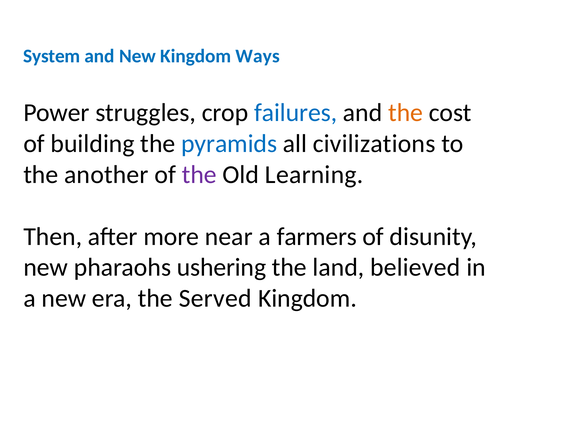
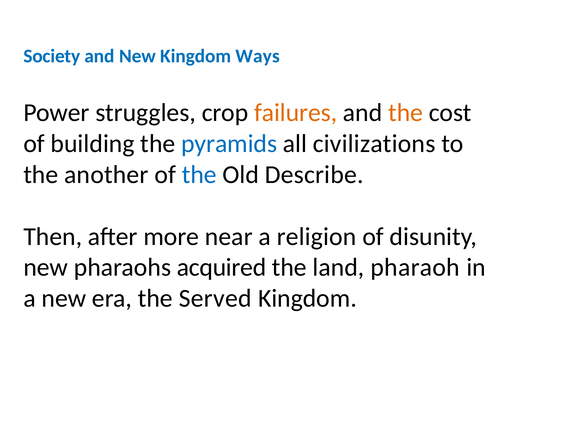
System: System -> Society (52, 56)
failures colour: blue -> orange (296, 113)
the colour: purple -> blue (199, 174)
Learning: Learning -> Describe (314, 174)
farmers: farmers -> religion (317, 236)
ushering: ushering -> acquired (222, 267)
believed: believed -> pharaoh (415, 267)
